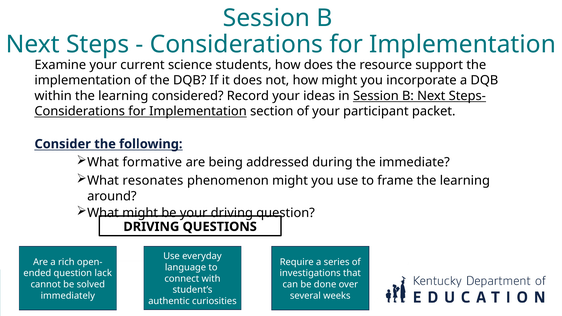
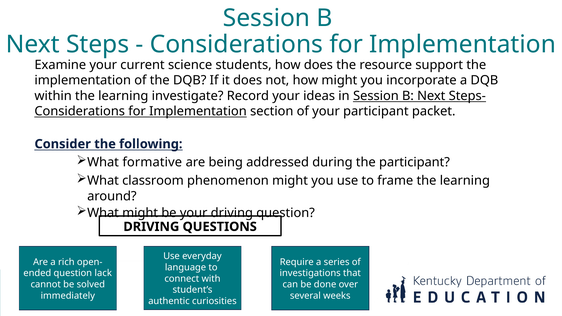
considered: considered -> investigate (188, 96)
the immediate: immediate -> participant (414, 162)
resonates: resonates -> classroom (153, 181)
